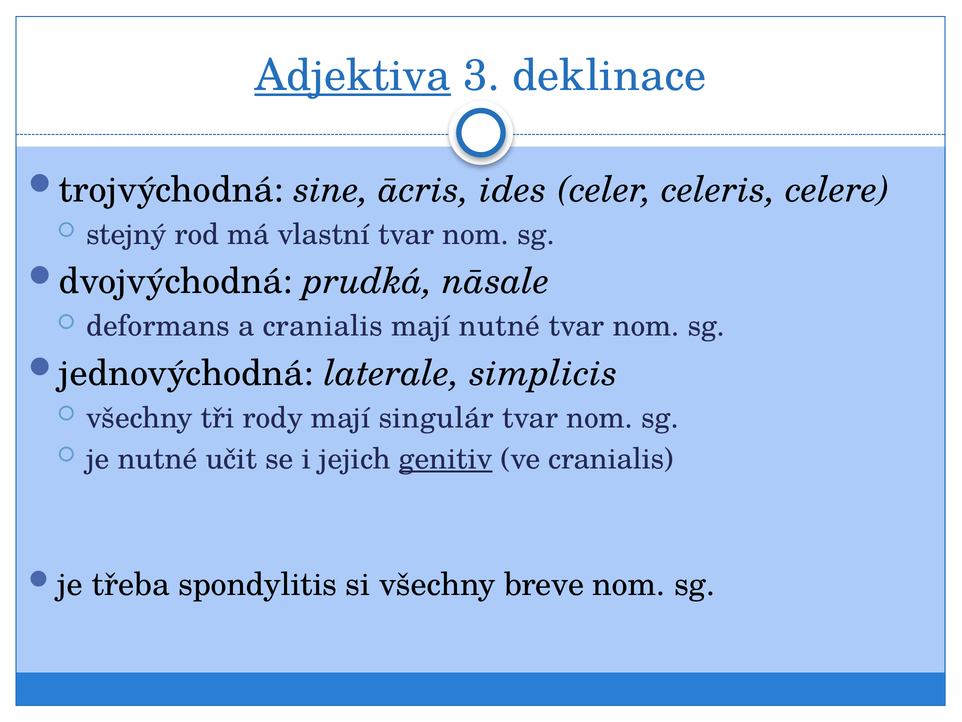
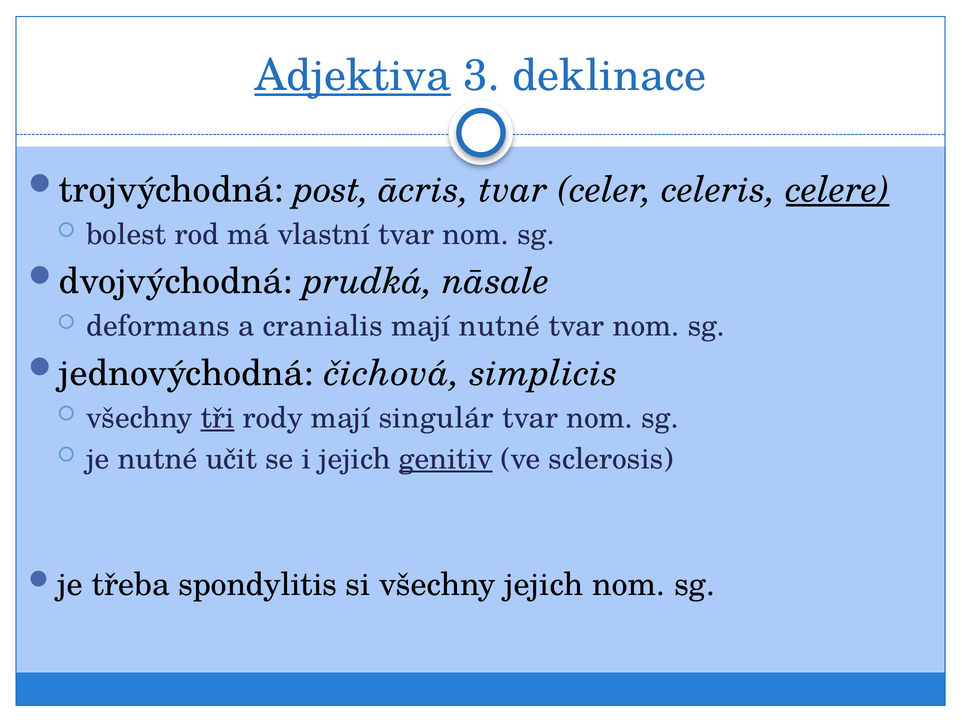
sine: sine -> post (331, 190)
ācris ides: ides -> tvar (514, 190)
celere underline: none -> present (838, 190)
stejný: stejný -> bolest (126, 234)
laterale: laterale -> čichová (392, 373)
tři underline: none -> present (218, 418)
ve cranialis: cranialis -> sclerosis (611, 459)
všechny breve: breve -> jejich (544, 584)
